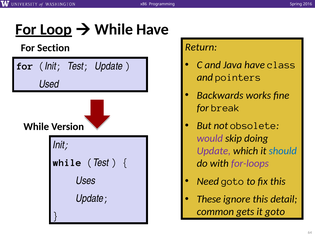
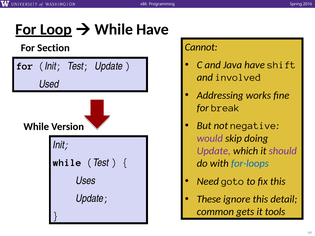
Return: Return -> Cannot (201, 47)
class: class -> shift (282, 65)
pointers: pointers -> involved (238, 78)
Backwards: Backwards -> Addressing (220, 95)
obsolete: obsolete -> negative (253, 126)
should colour: blue -> purple (283, 151)
for-loops colour: purple -> blue (250, 164)
it goto: goto -> tools (275, 212)
